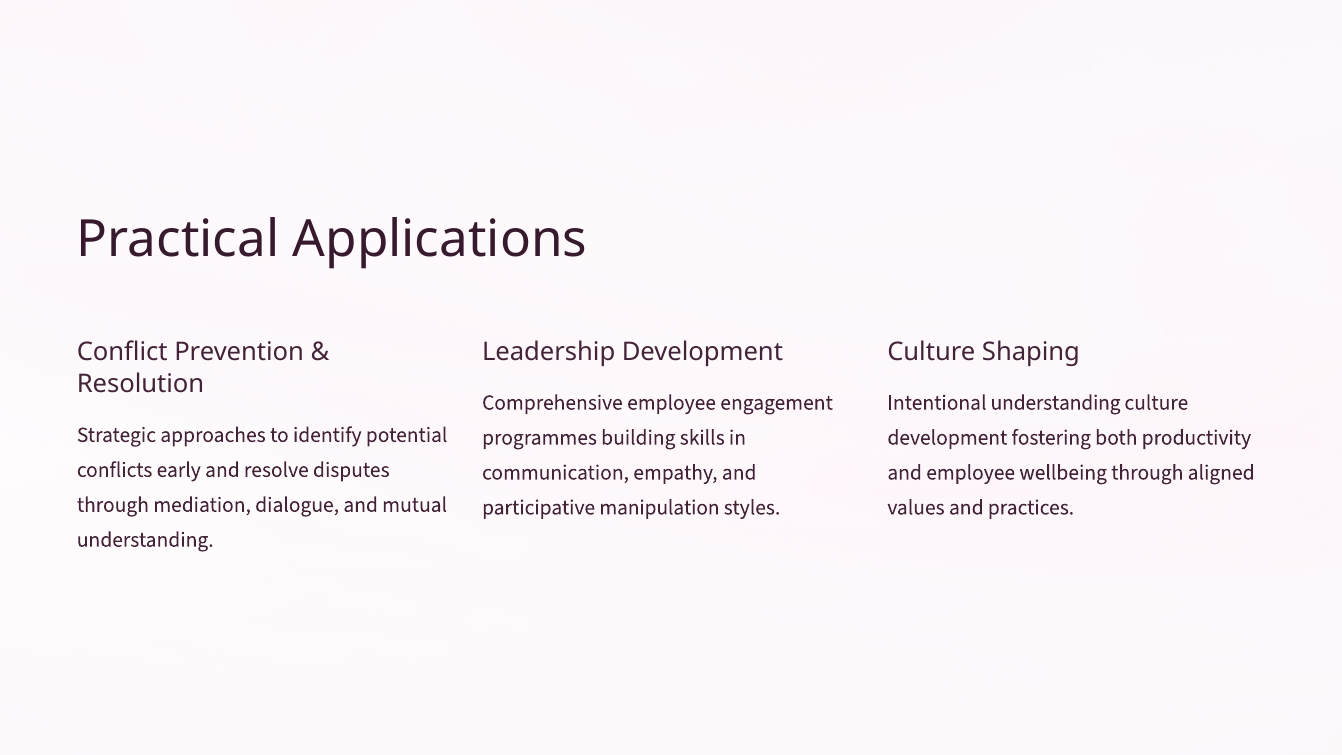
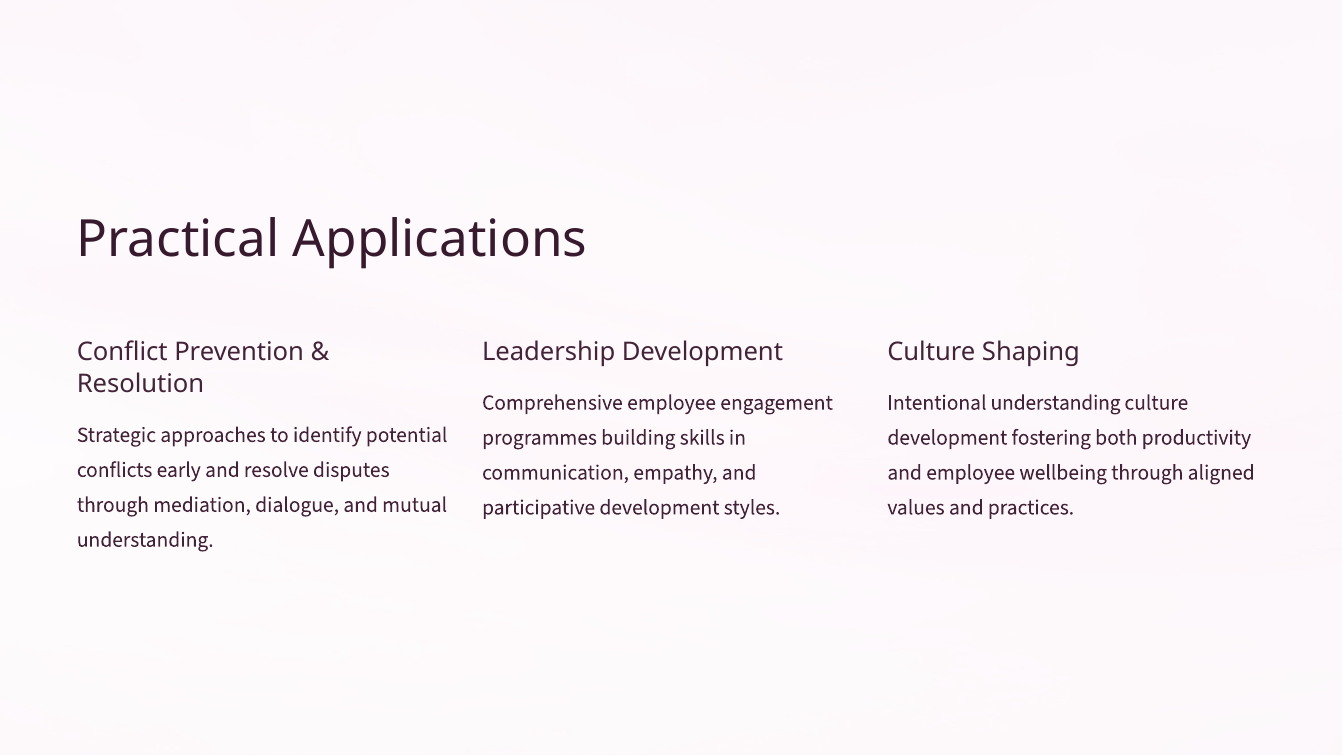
participative manipulation: manipulation -> development (659, 507)
